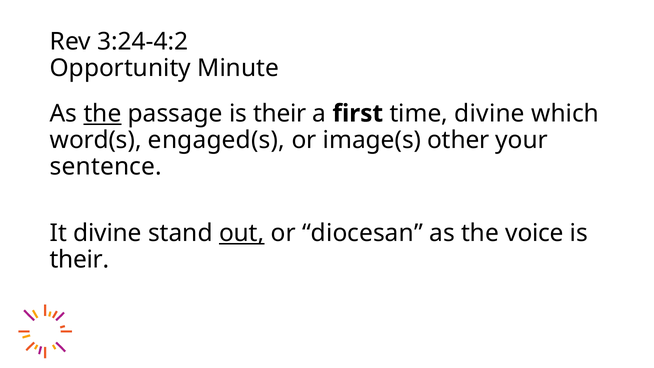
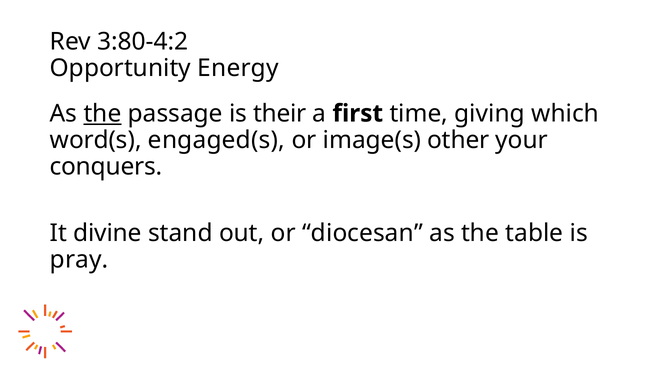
3:24-4:2: 3:24-4:2 -> 3:80-4:2 (143, 42)
Minute: Minute -> Energy (238, 68)
time divine: divine -> giving (490, 113)
sentence: sentence -> conquers (106, 166)
out underline: present -> none (242, 233)
voice: voice -> table (534, 233)
their: their -> pray (79, 260)
